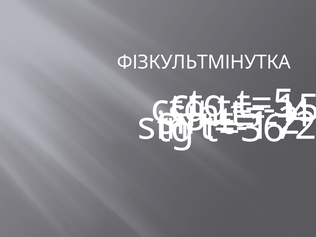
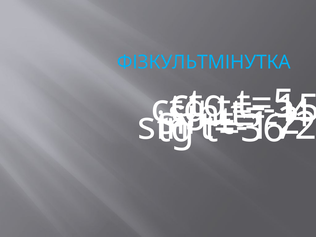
ФІЗКУЛЬТМІНУТКА colour: white -> light blue (204, 62)
